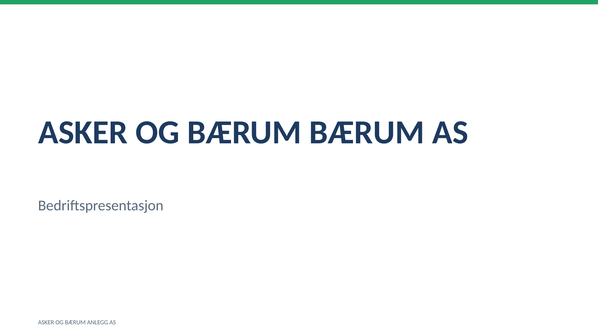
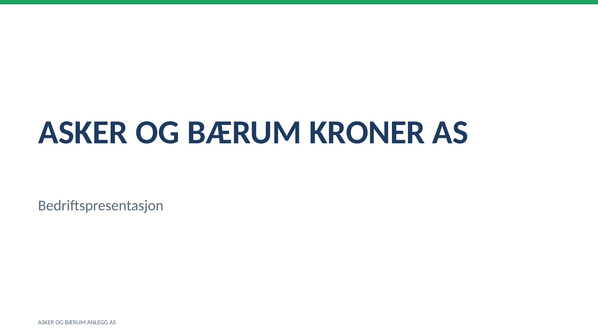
BÆRUM BÆRUM: BÆRUM -> KRONER (367, 133)
